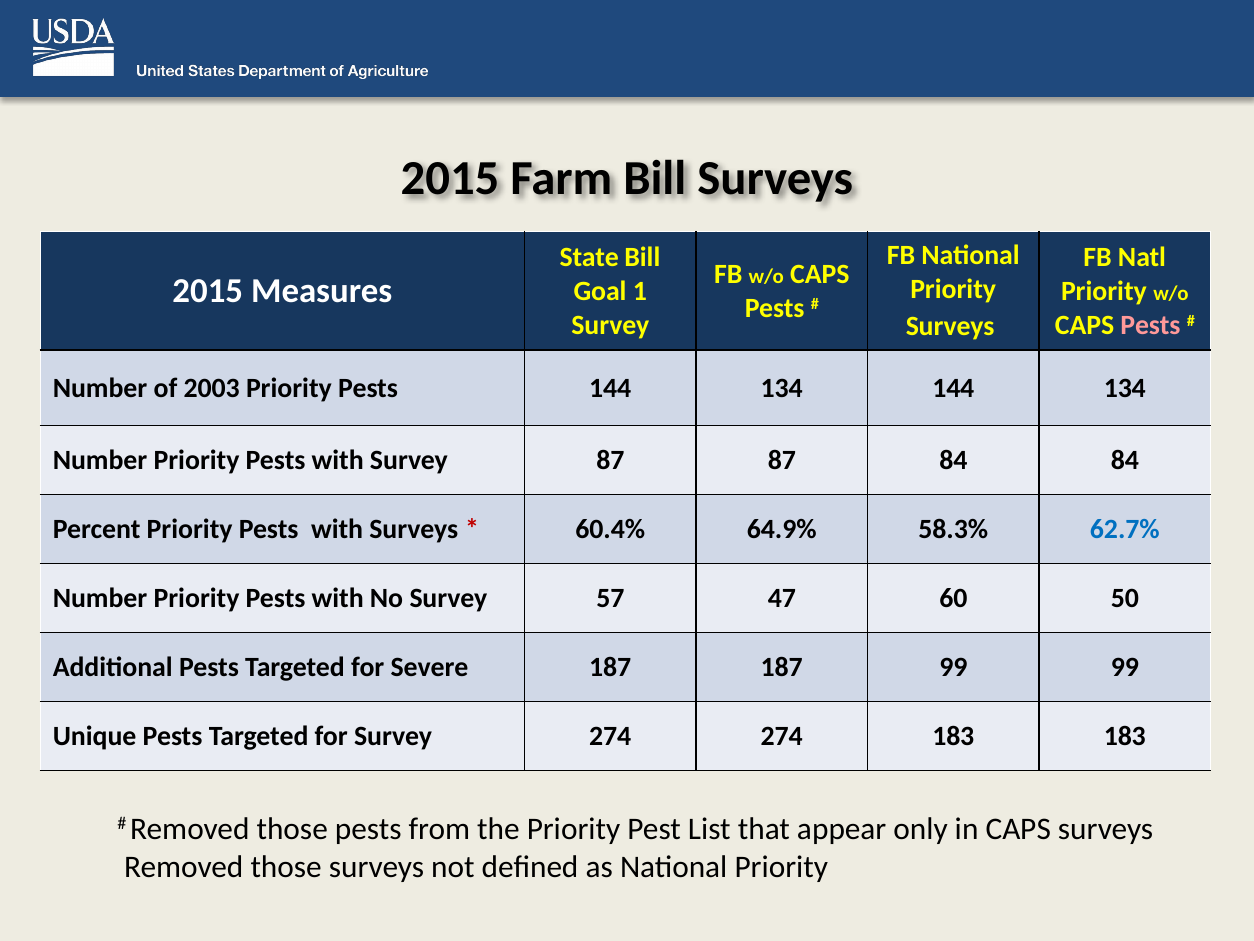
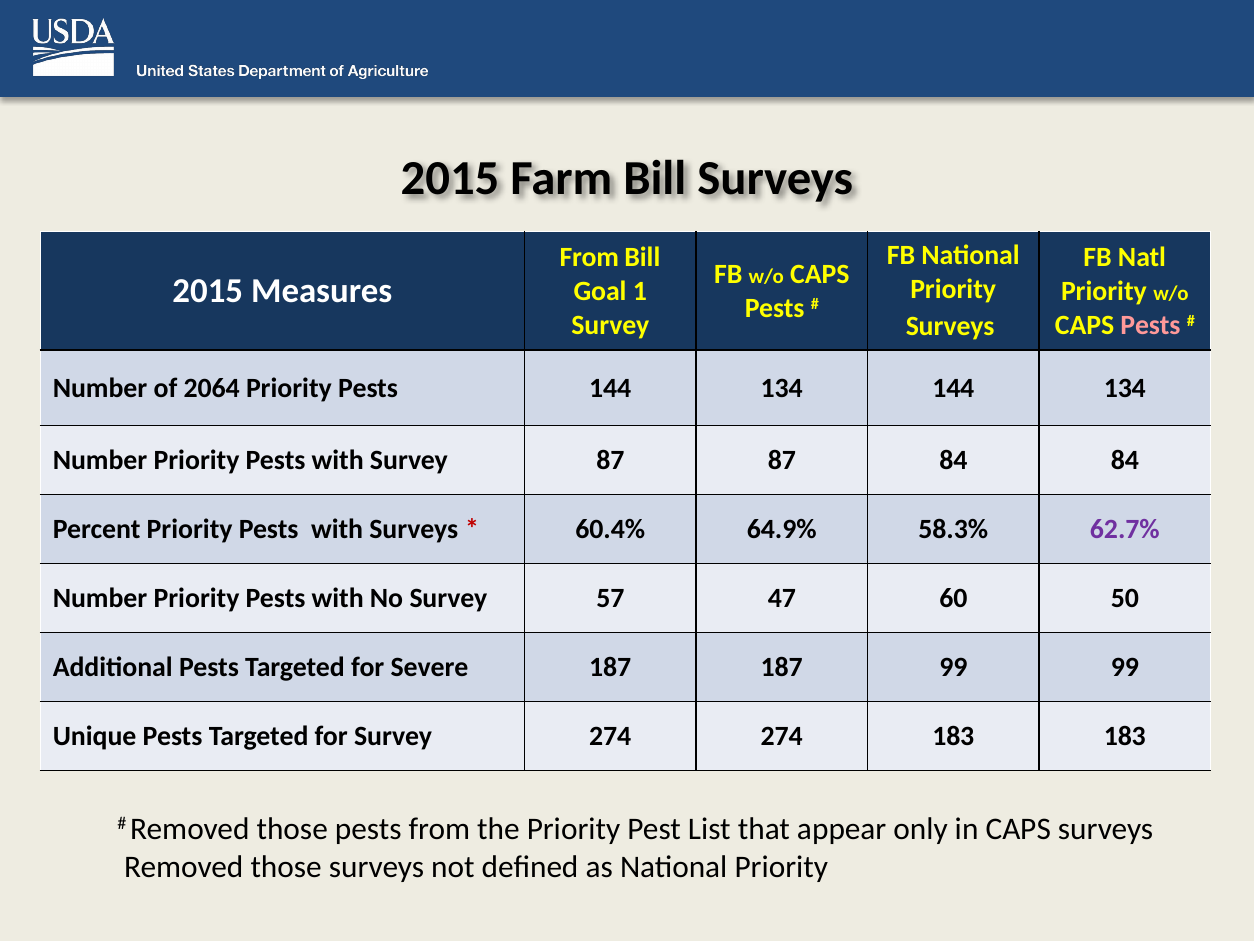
State: State -> From (589, 257)
2003: 2003 -> 2064 (212, 388)
62.7% colour: blue -> purple (1125, 529)
